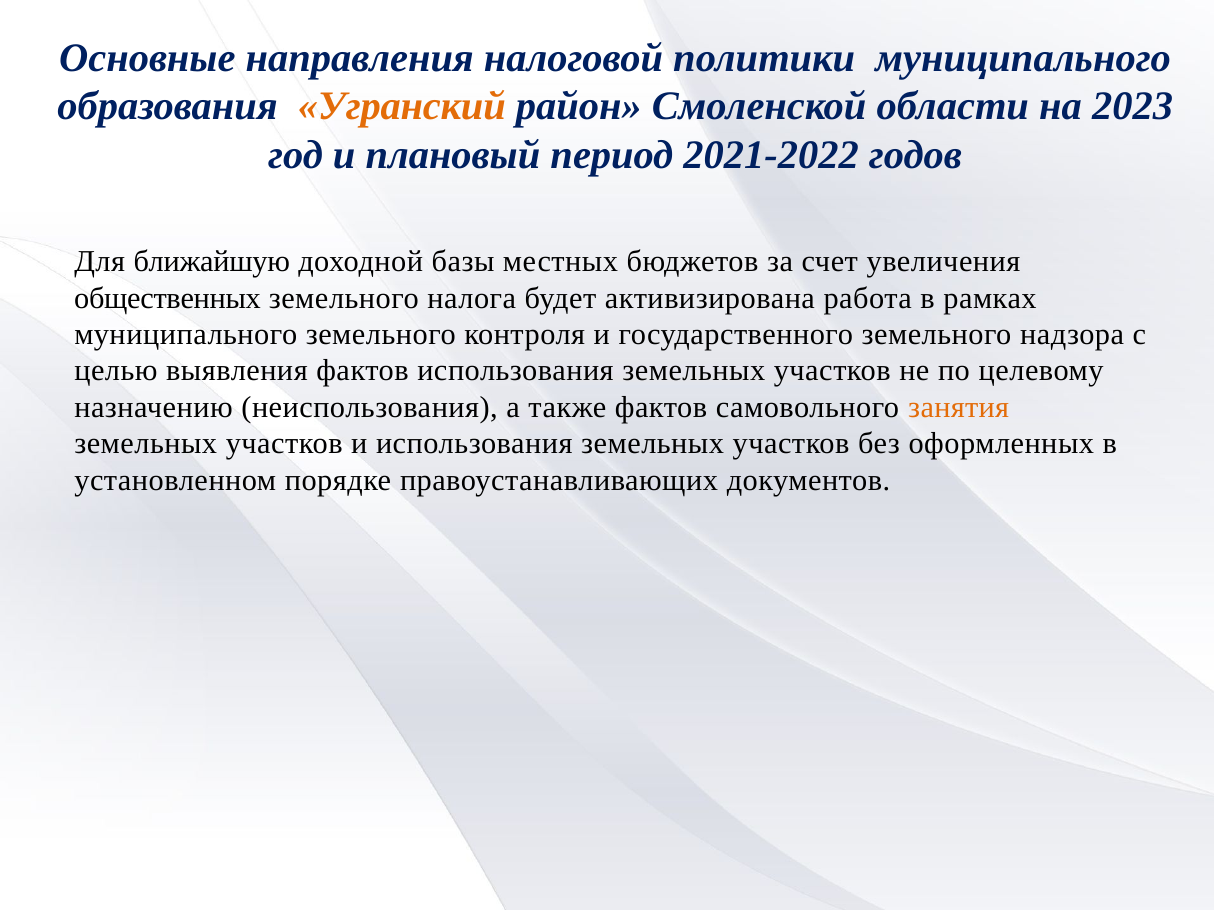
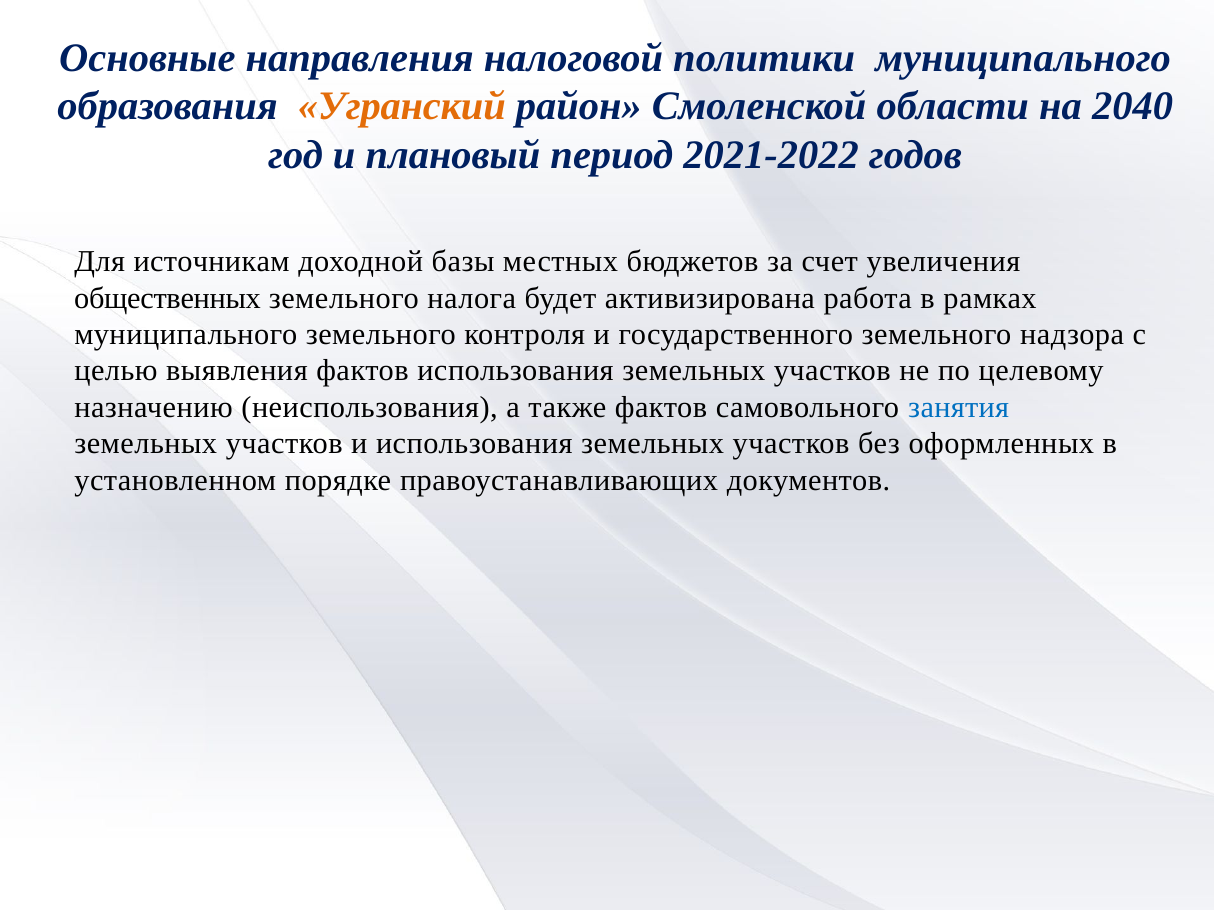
2023: 2023 -> 2040 (1133, 107)
ближайшую: ближайшую -> источникам (212, 262)
занятия colour: orange -> blue (959, 408)
